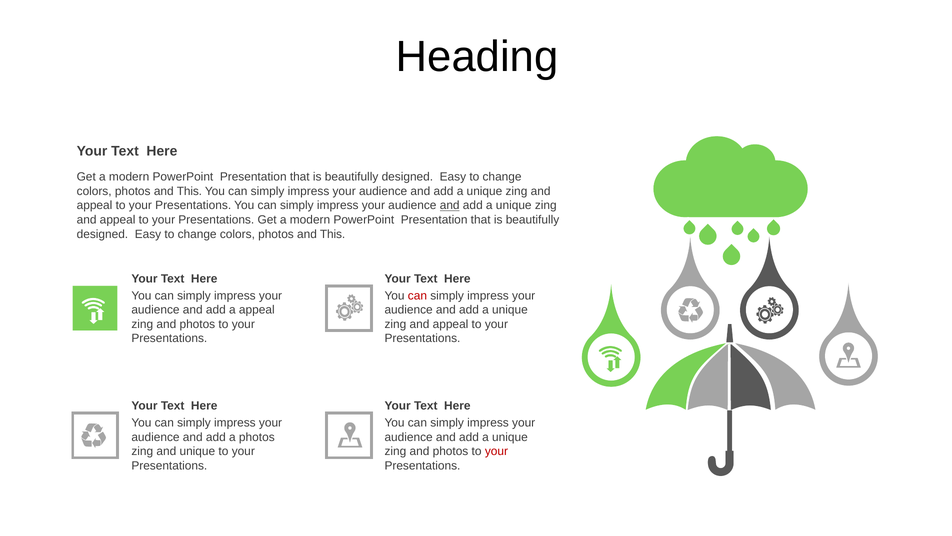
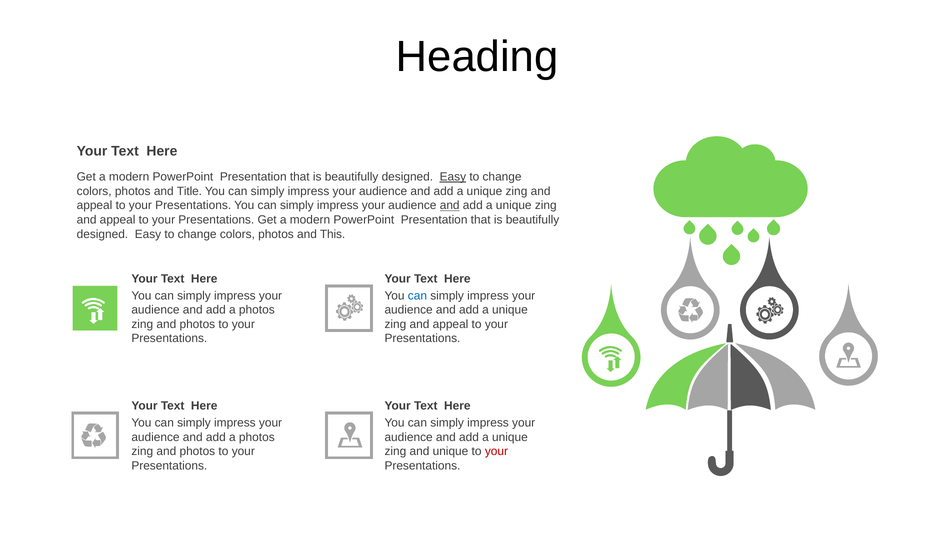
Easy underline: none -> present (453, 177)
This: This -> Title (189, 191)
can colour: red -> blue (417, 295)
appeal: appeal -> photos (257, 310)
unique: unique -> photos (197, 451)
photos: photos -> unique (450, 451)
